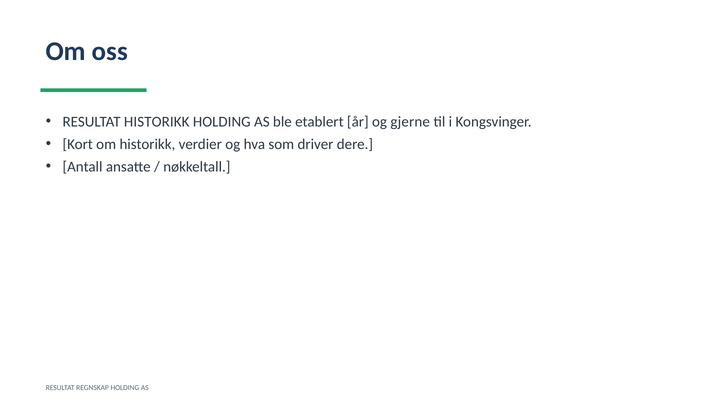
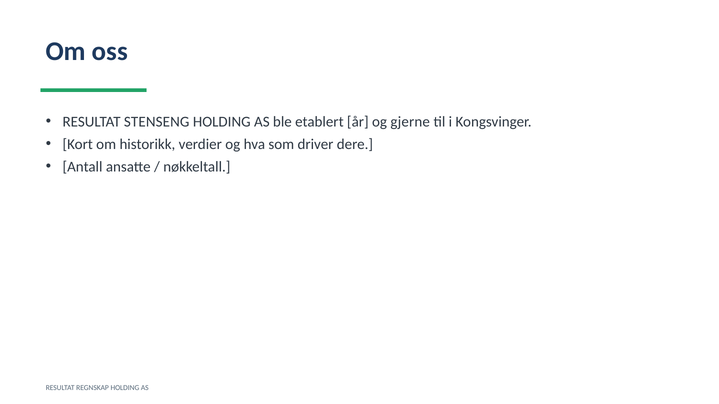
RESULTAT HISTORIKK: HISTORIKK -> STENSENG (157, 122)
